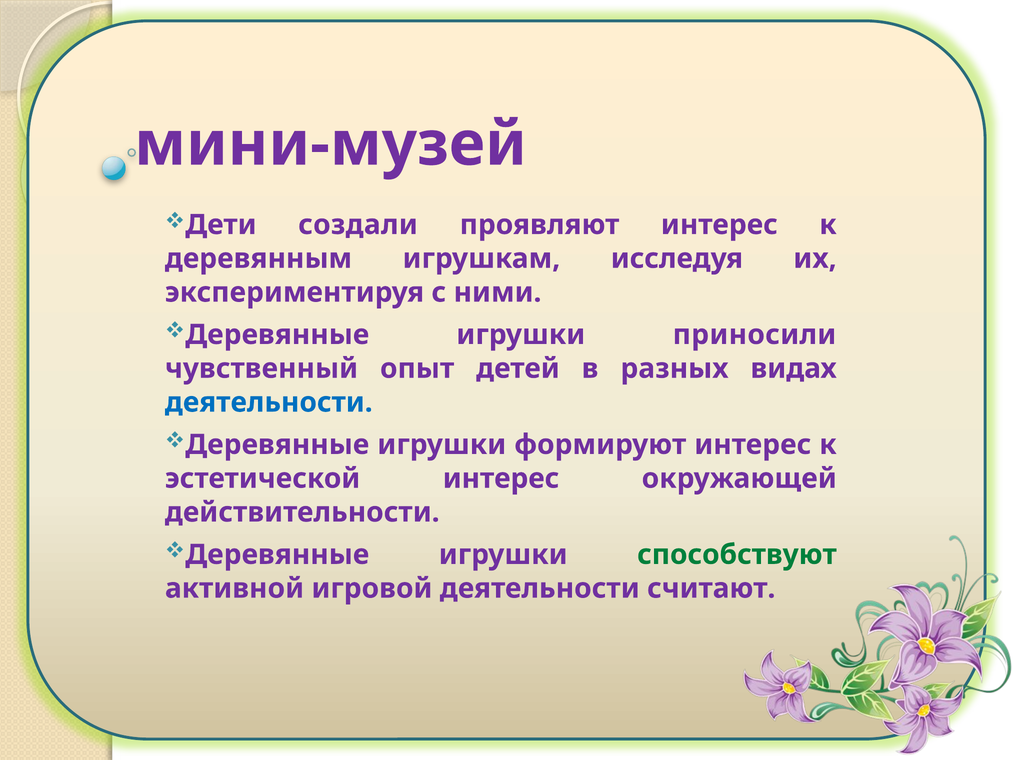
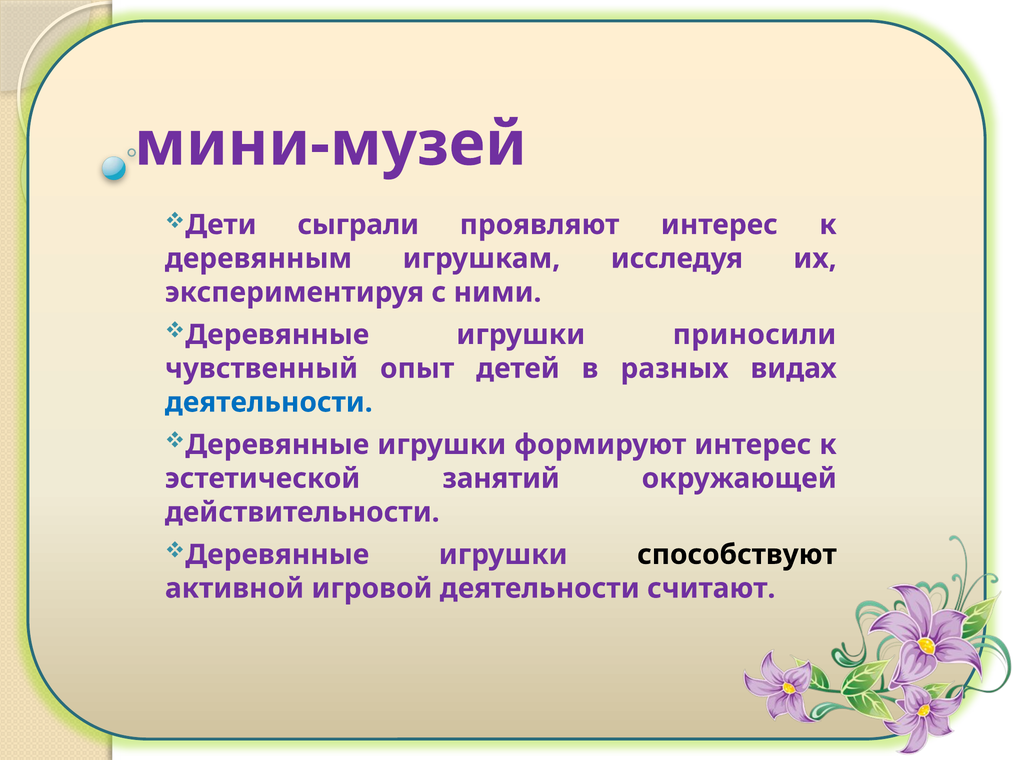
создали: создали -> сыграли (358, 225)
эстетической интерес: интерес -> занятий (501, 478)
способствуют colour: green -> black (737, 554)
